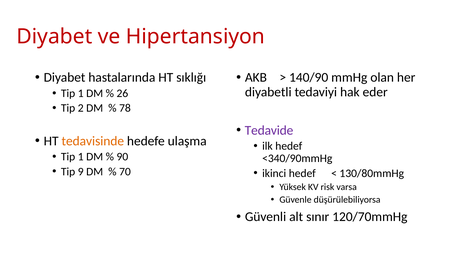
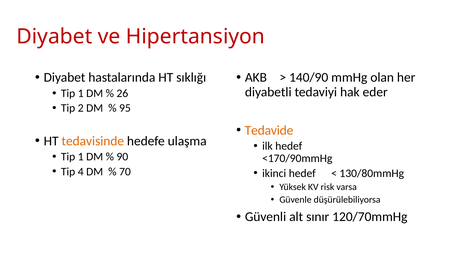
78: 78 -> 95 (125, 108)
Tedavide colour: purple -> orange (269, 131)
<340/90mmHg: <340/90mmHg -> <170/90mmHg (297, 159)
9: 9 -> 4 (81, 172)
